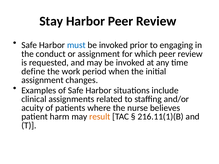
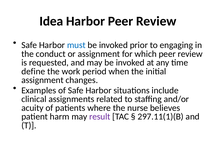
Stay: Stay -> Idea (51, 21)
result colour: orange -> purple (100, 117)
216.11(1)(B: 216.11(1)(B -> 297.11(1)(B (161, 117)
